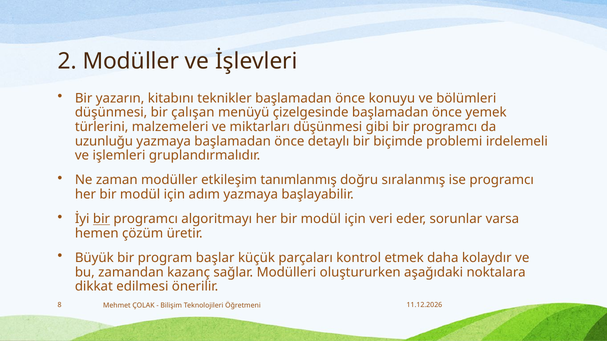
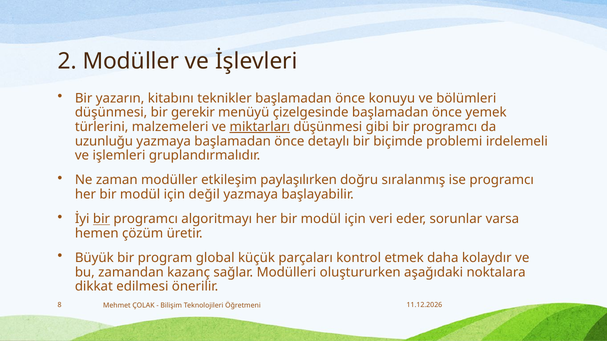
çalışan: çalışan -> gerekir (193, 113)
miktarları underline: none -> present (260, 127)
tanımlanmış: tanımlanmış -> paylaşılırken (299, 180)
adım: adım -> değil (204, 195)
başlar: başlar -> global (215, 258)
